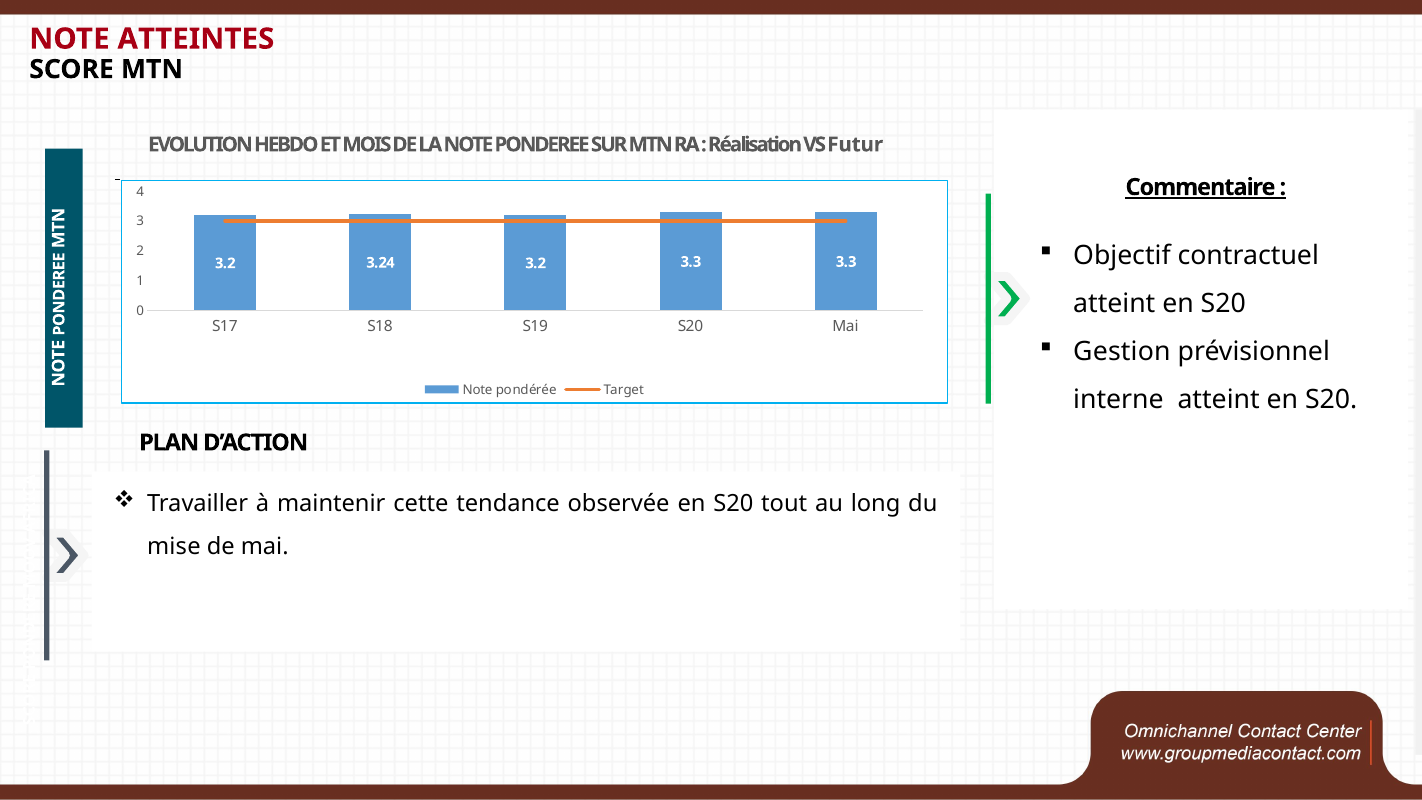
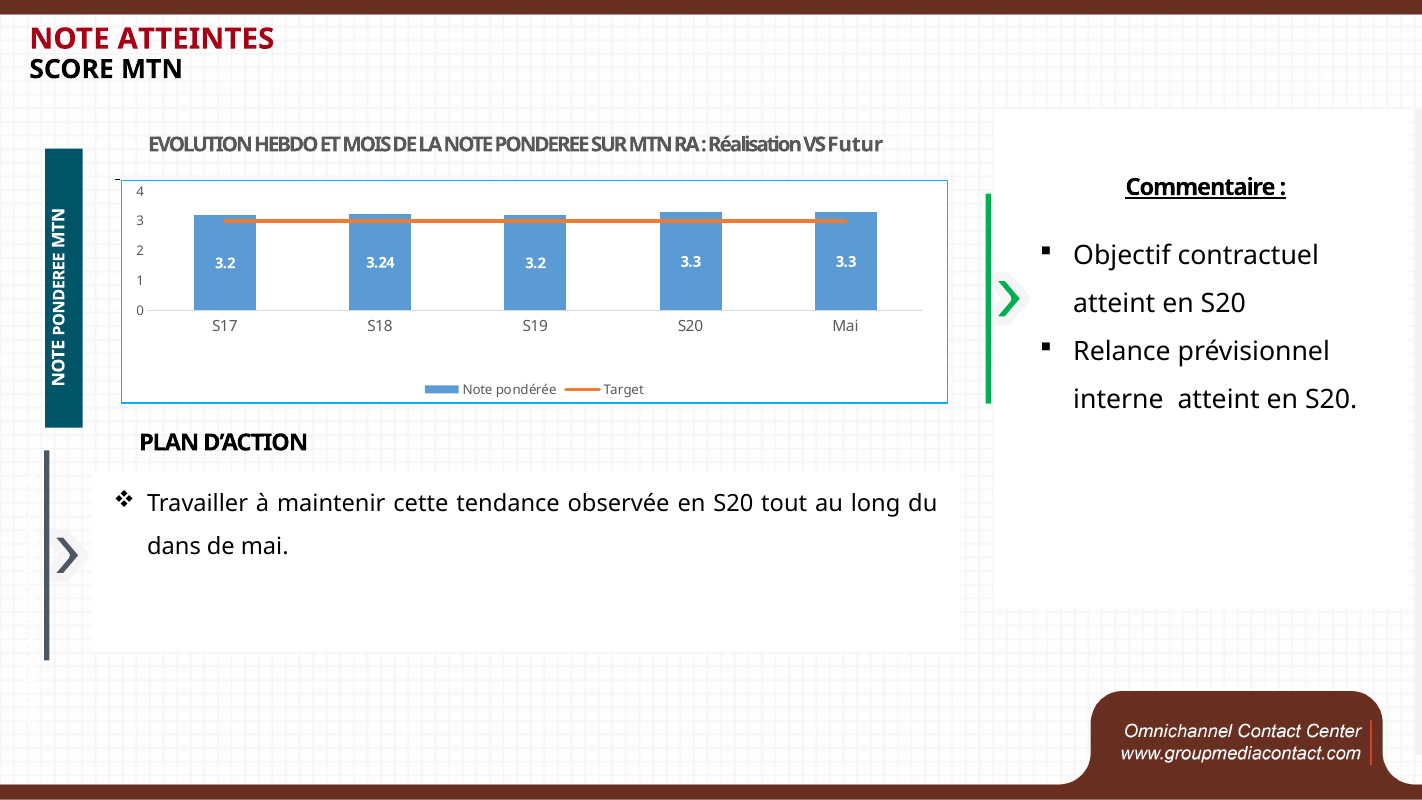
Gestion: Gestion -> Relance (1122, 352)
mise: mise -> dans (174, 546)
